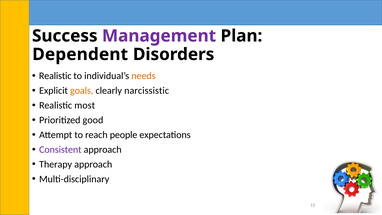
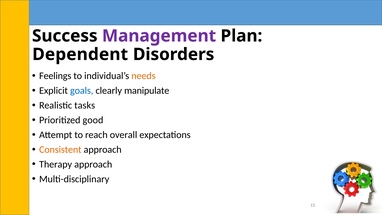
Realistic: Realistic -> Feelings (55, 76)
goals colour: orange -> blue (82, 91)
narcissistic: narcissistic -> manipulate (147, 91)
most: most -> tasks (85, 105)
people: people -> overall (124, 135)
Consistent colour: purple -> orange (60, 149)
